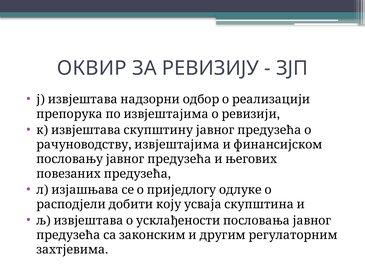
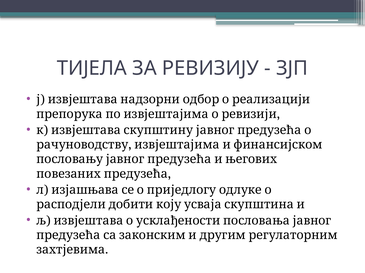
ОКВИР: ОКВИР -> ТИЈЕЛА (92, 68)
